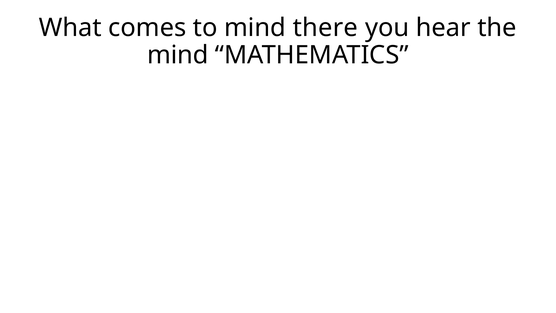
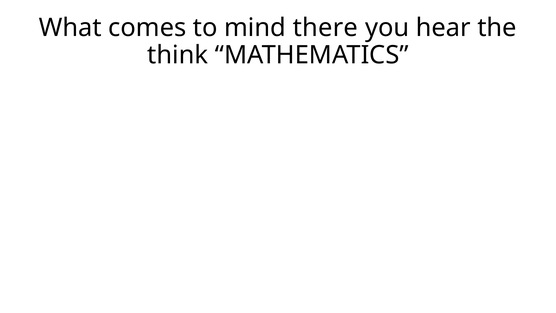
mind: mind -> think (178, 55)
